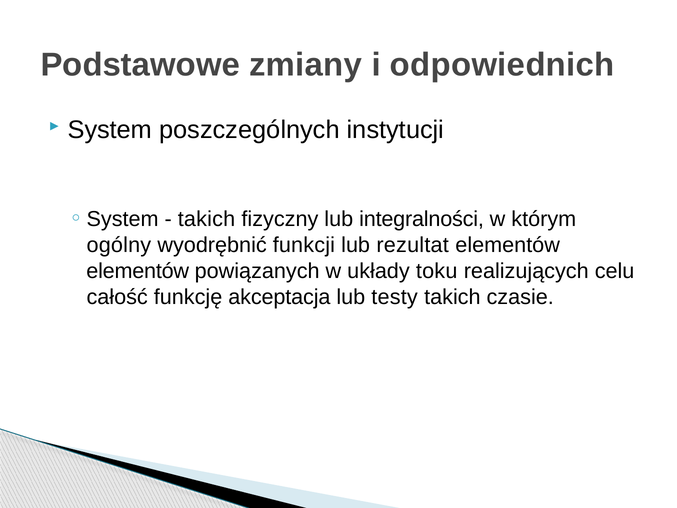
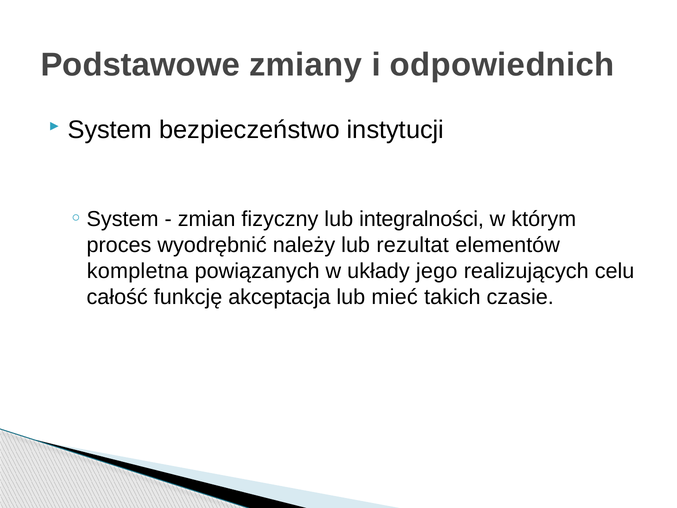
poszczególnych: poszczególnych -> bezpieczeństwo (249, 130)
takich: takich -> zmian (207, 219)
ogólny: ogólny -> proces (119, 245)
funkcji: funkcji -> należy (304, 245)
elementów: elementów -> kompletna (137, 271)
toku: toku -> jego (437, 271)
testy: testy -> mieć (395, 297)
